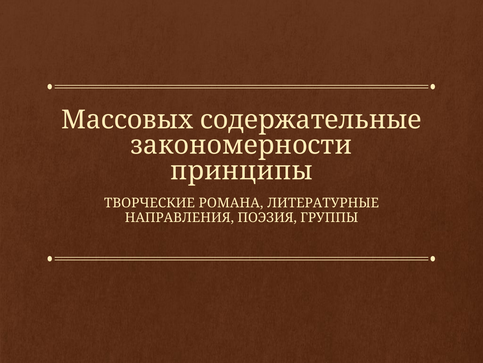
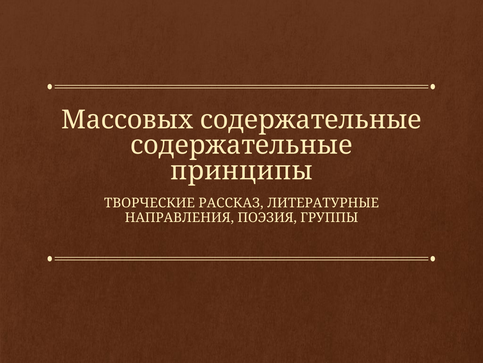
закономерности: закономерности -> содержательные (241, 145)
РОМАНА: РОМАНА -> РАССКАЗ (231, 203)
